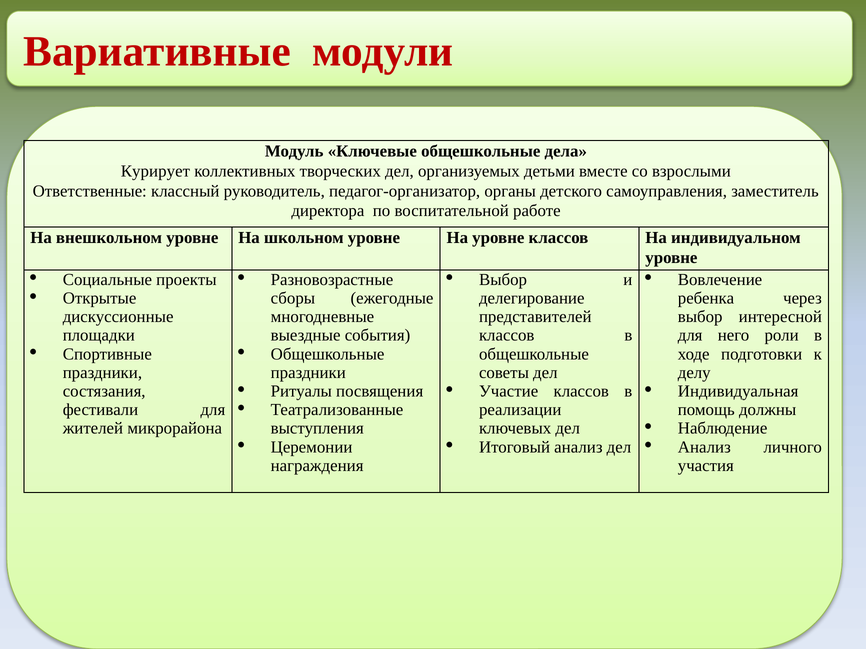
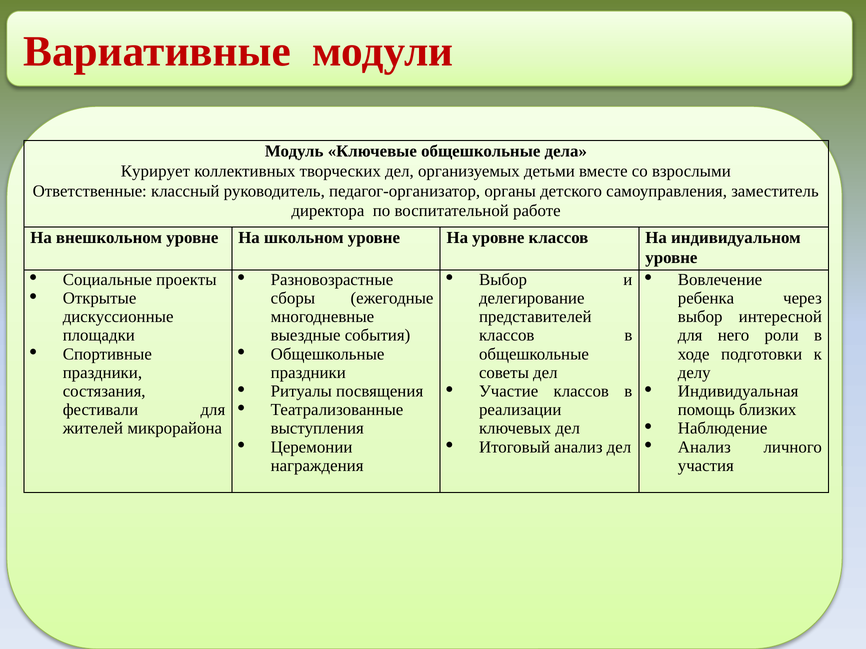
должны: должны -> близких (768, 410)
